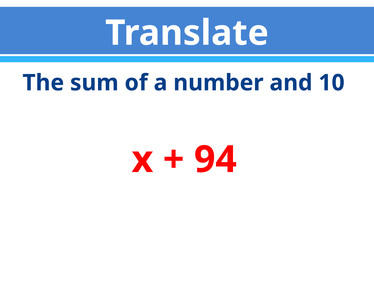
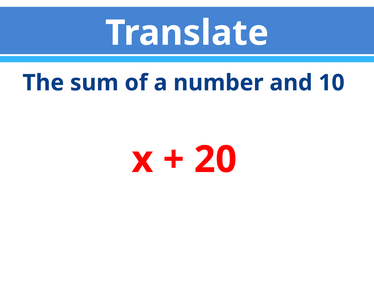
94: 94 -> 20 (215, 159)
